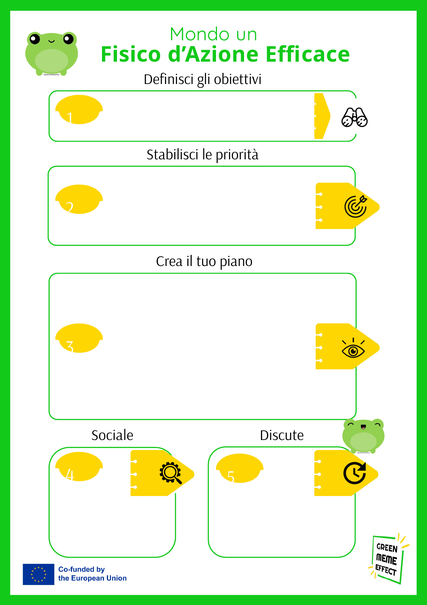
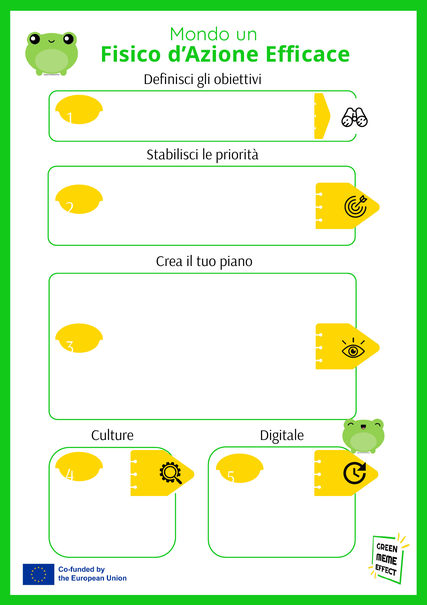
Sociale: Sociale -> Culture (112, 435)
Discute: Discute -> Digitale (282, 435)
